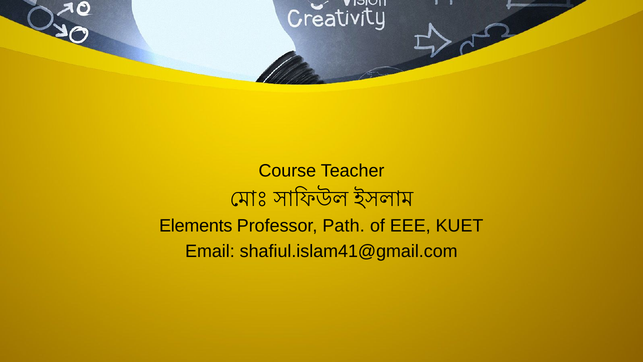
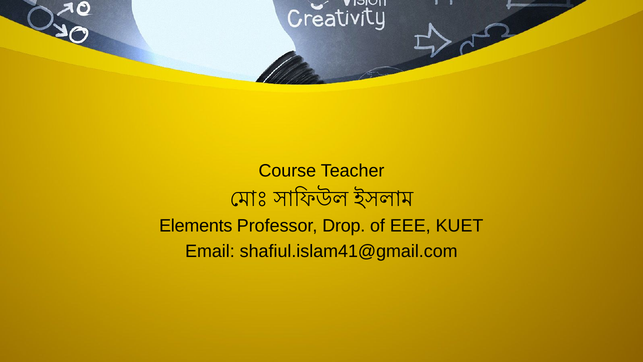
Path: Path -> Drop (344, 226)
